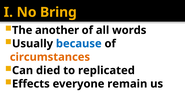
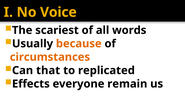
Bring: Bring -> Voice (58, 12)
another: another -> scariest (57, 30)
because colour: blue -> orange (79, 44)
died: died -> that (48, 70)
